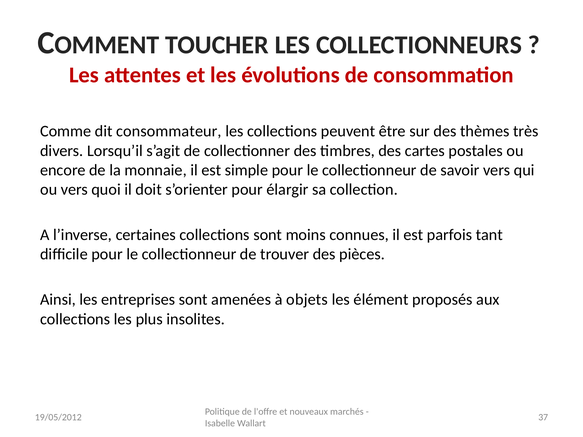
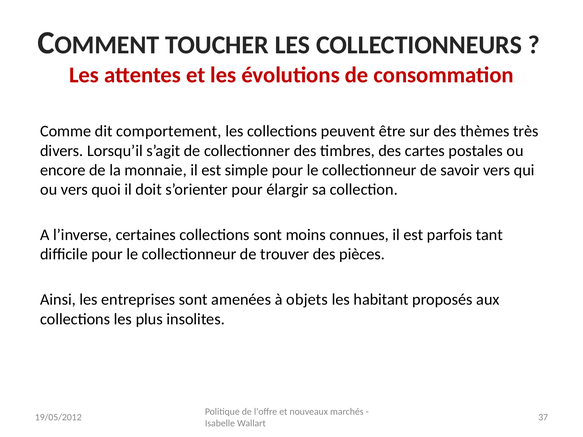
consommateur: consommateur -> comportement (169, 131)
élément: élément -> habitant (381, 300)
